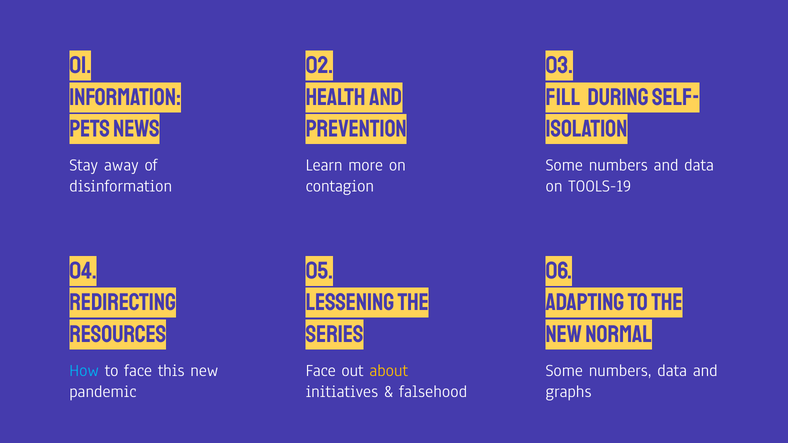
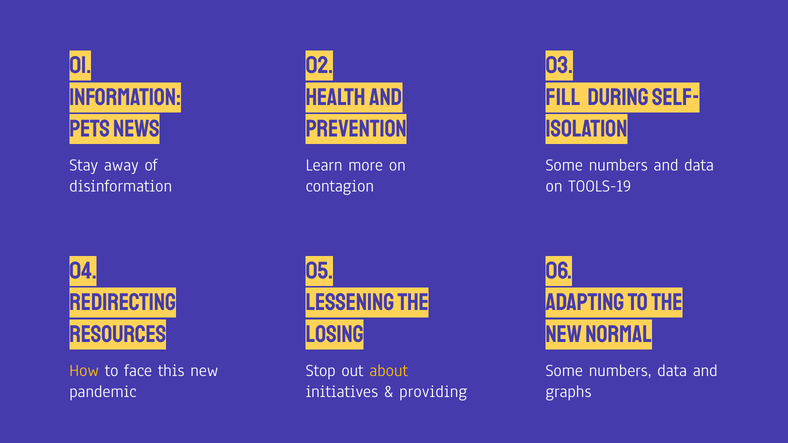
SERIES: SERIES -> LOSING (335, 334)
How colour: light blue -> yellow (84, 371)
Face: Face -> Stop (321, 371)
falsehood: falsehood -> providing (433, 392)
